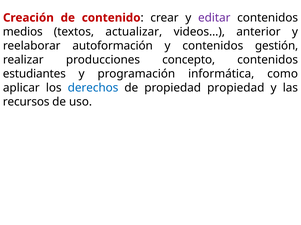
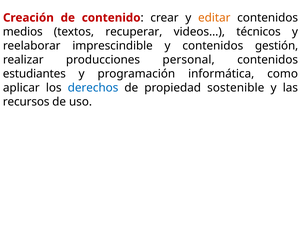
editar colour: purple -> orange (214, 18)
actualizar: actualizar -> recuperar (134, 32)
anterior: anterior -> técnicos (259, 32)
autoformación: autoformación -> imprescindible (113, 46)
concepto: concepto -> personal (189, 60)
propiedad propiedad: propiedad -> sostenible (236, 88)
